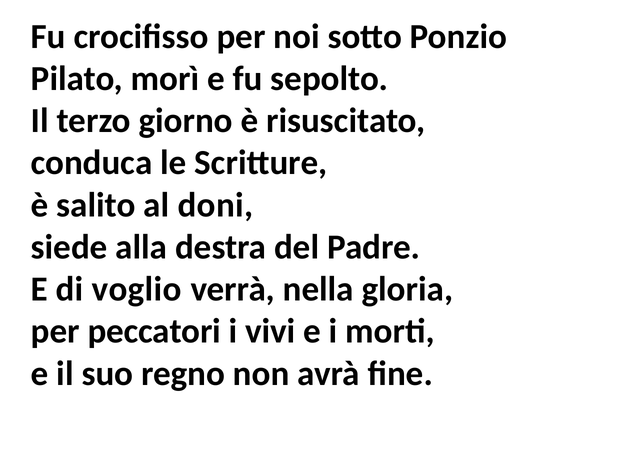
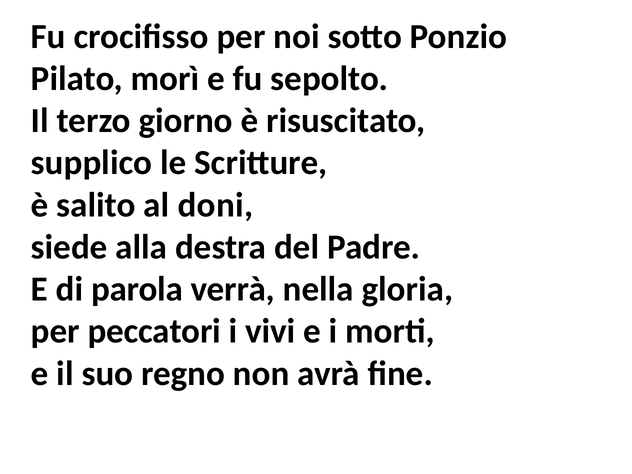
conduca: conduca -> supplico (92, 163)
voglio: voglio -> parola (137, 289)
